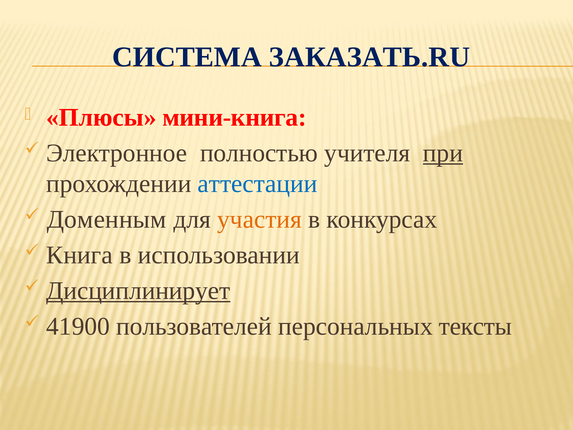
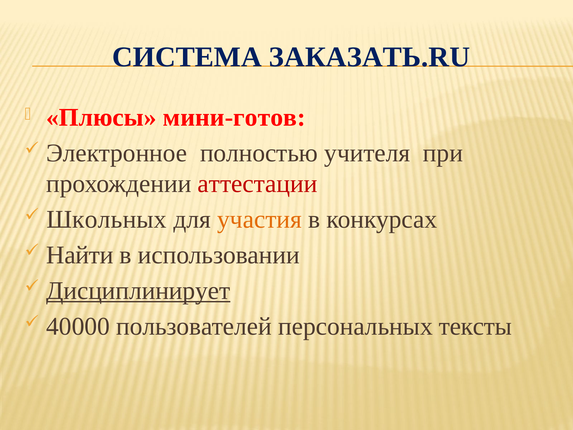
мини-книга: мини-книга -> мини-готов (234, 117)
при underline: present -> none (443, 153)
аттестации colour: blue -> red (258, 184)
Доменным: Доменным -> Школьных (107, 219)
Книга: Книга -> Найти (80, 255)
41900: 41900 -> 40000 (78, 326)
